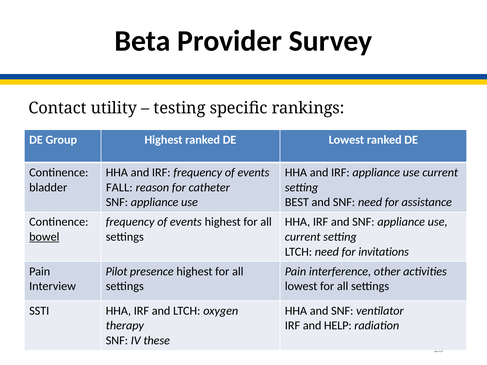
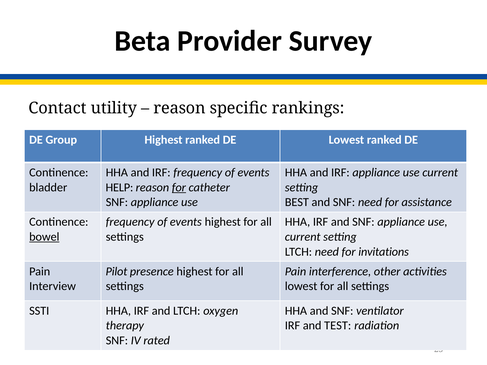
testing: testing -> reason (180, 108)
FALL: FALL -> HELP (119, 188)
for underline: none -> present (179, 188)
HELP: HELP -> TEST (338, 326)
these: these -> rated (157, 341)
